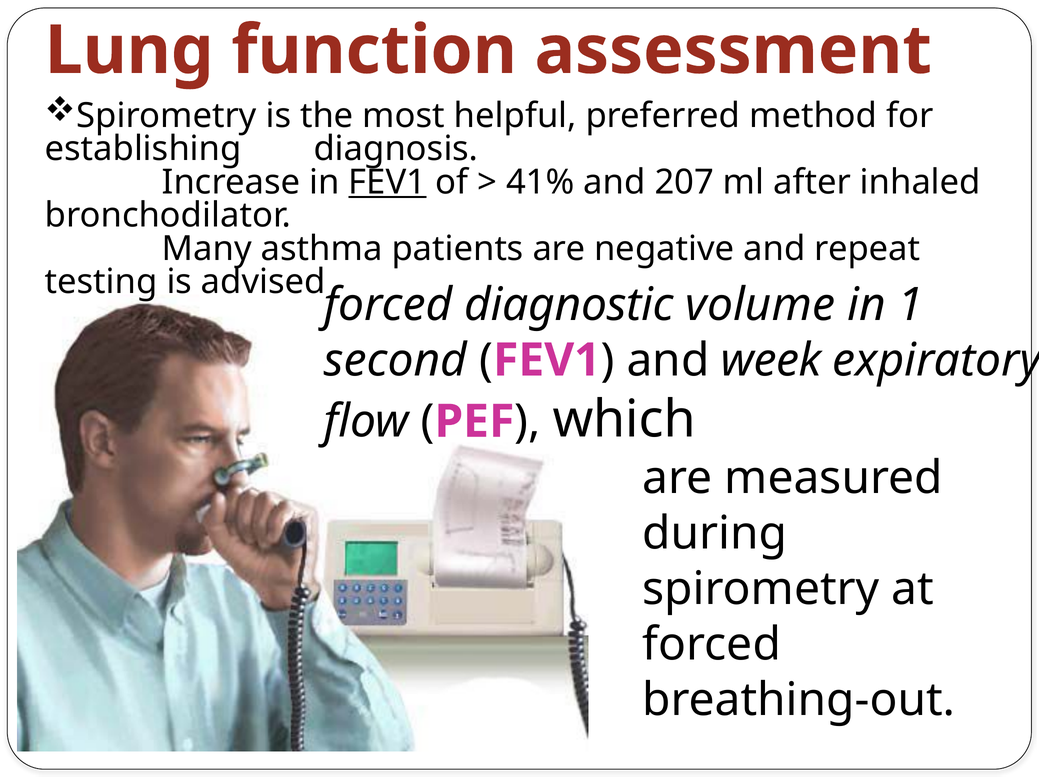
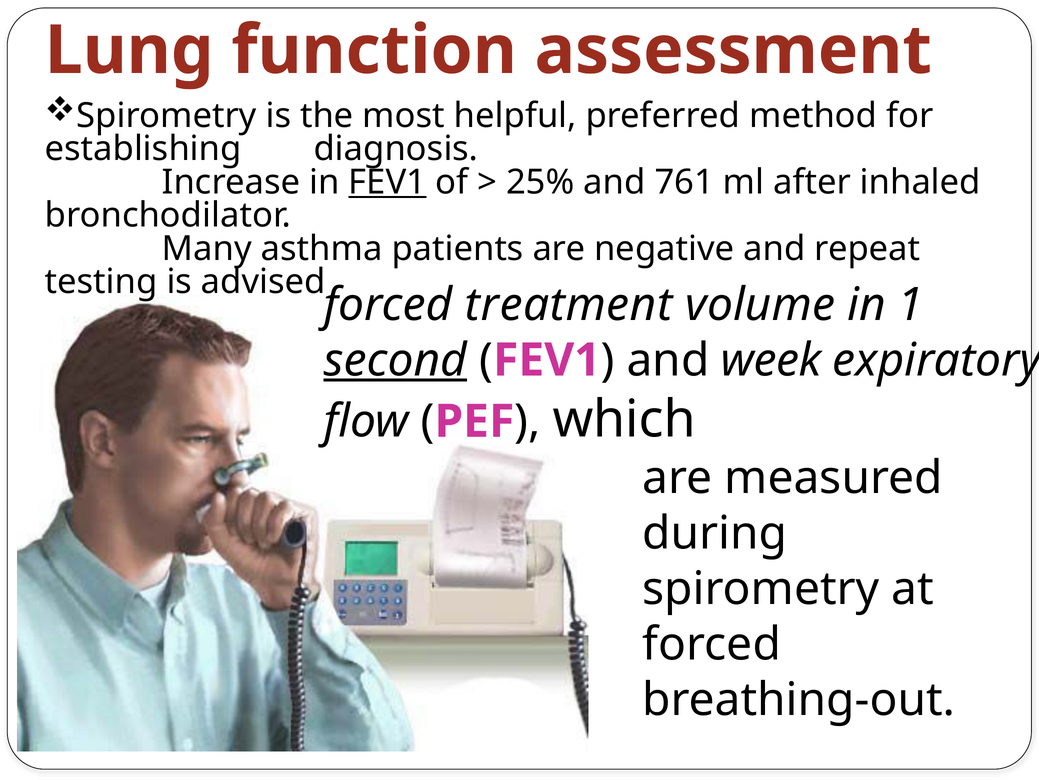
41%: 41% -> 25% (540, 182)
207: 207 -> 761 (684, 182)
diagnostic: diagnostic -> treatment (569, 304)
second underline: none -> present (395, 360)
